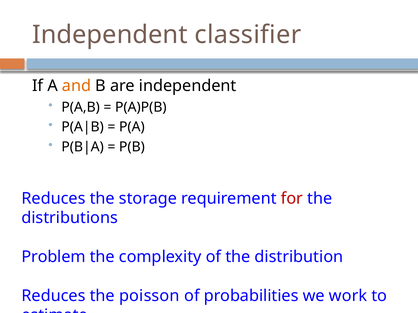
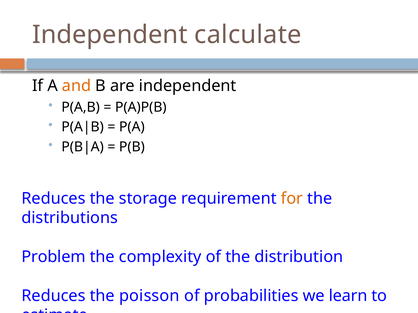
classifier: classifier -> calculate (248, 35)
for colour: red -> orange (292, 199)
work: work -> learn (348, 296)
